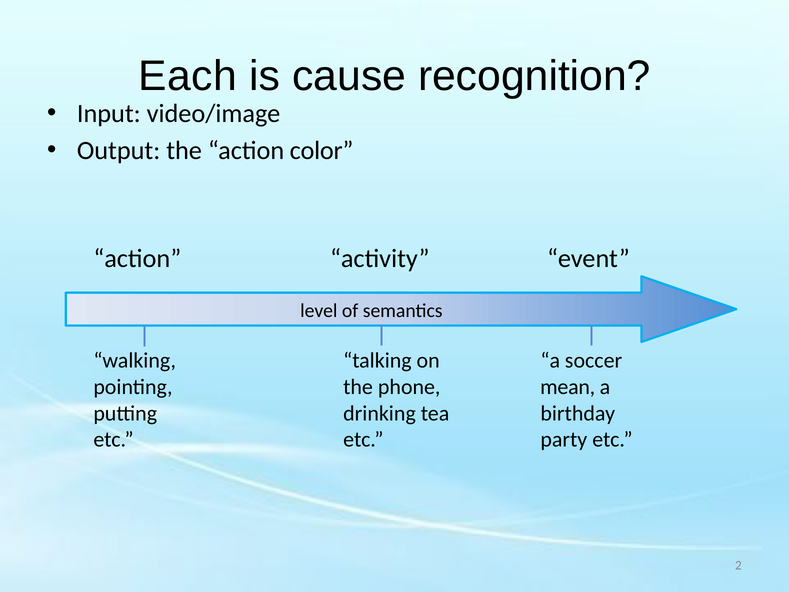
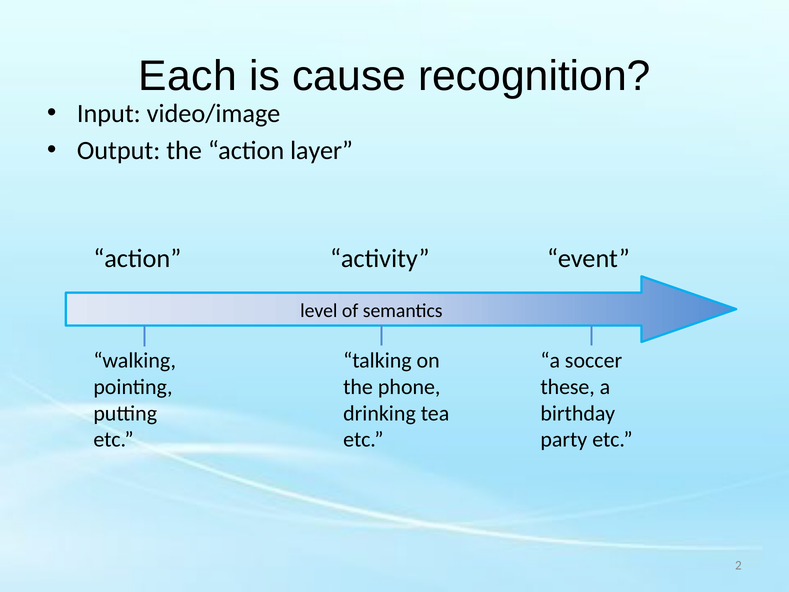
color: color -> layer (322, 150)
mean: mean -> these (568, 387)
